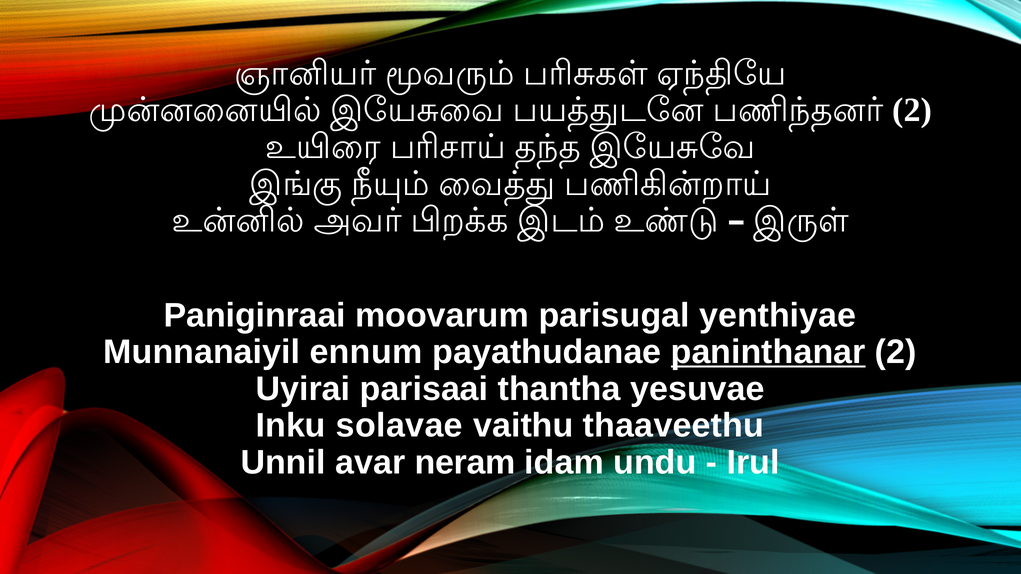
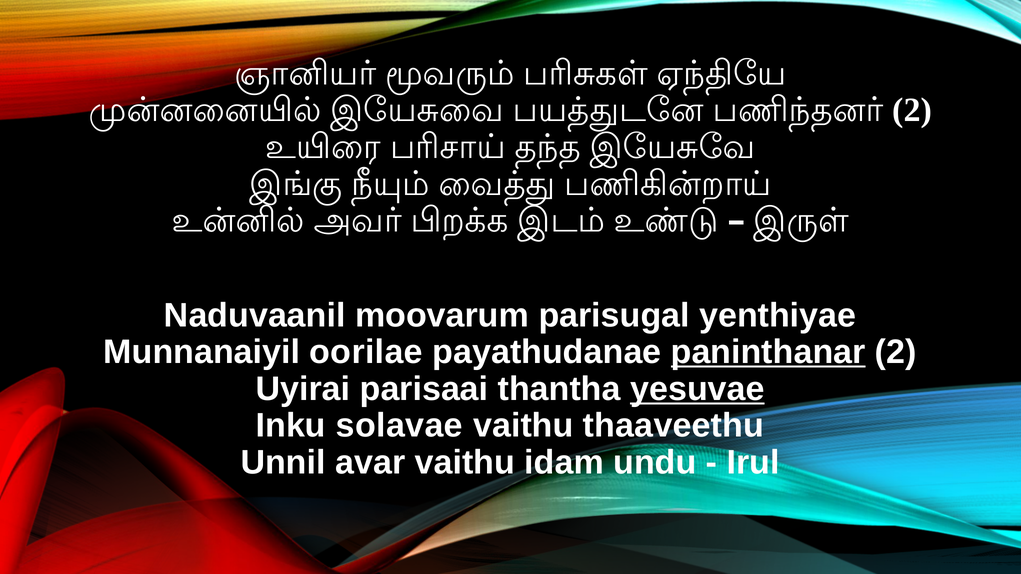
Paniginraai: Paniginraai -> Naduvaanil (255, 316)
ennum: ennum -> oorilae (366, 352)
yesuvae underline: none -> present (697, 389)
avar neram: neram -> vaithu (465, 463)
